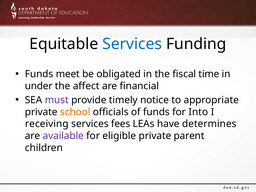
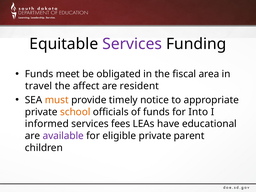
Services colour: blue -> purple (132, 44)
time: time -> area (209, 74)
under: under -> travel (39, 86)
financial: financial -> resident (139, 86)
must colour: purple -> orange (57, 100)
receiving: receiving -> informed (47, 124)
determines: determines -> educational (209, 124)
